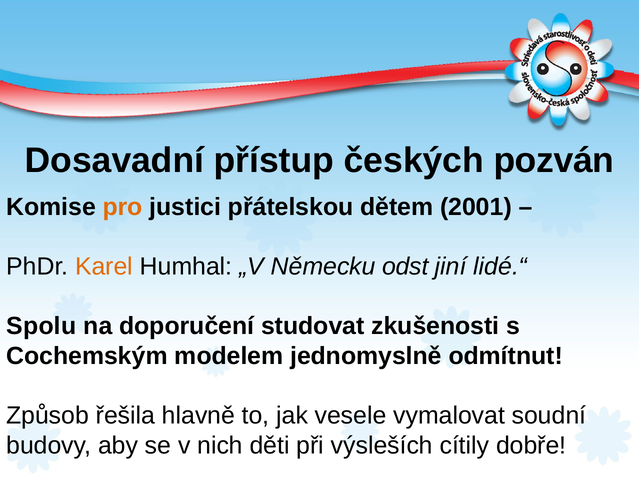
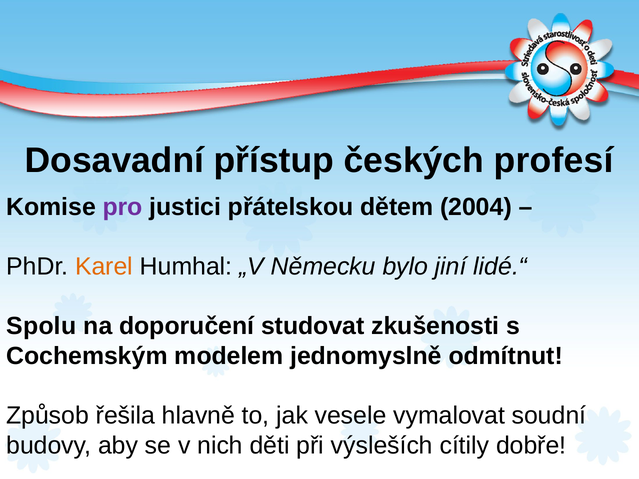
pozván: pozván -> profesí (554, 161)
pro colour: orange -> purple (123, 207)
2001: 2001 -> 2004 (476, 207)
odst: odst -> bylo (405, 267)
